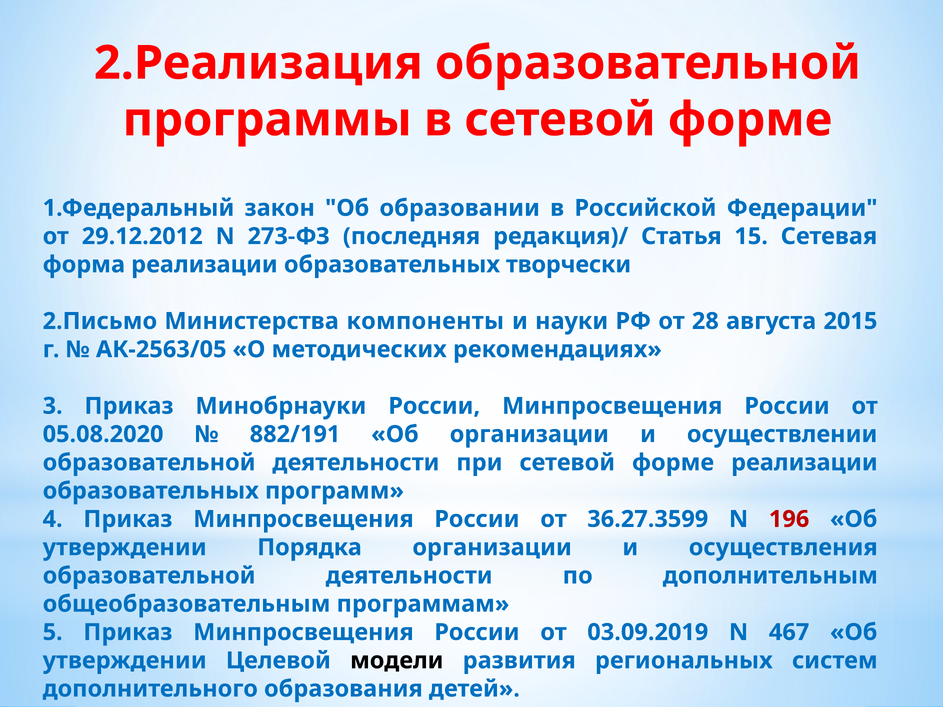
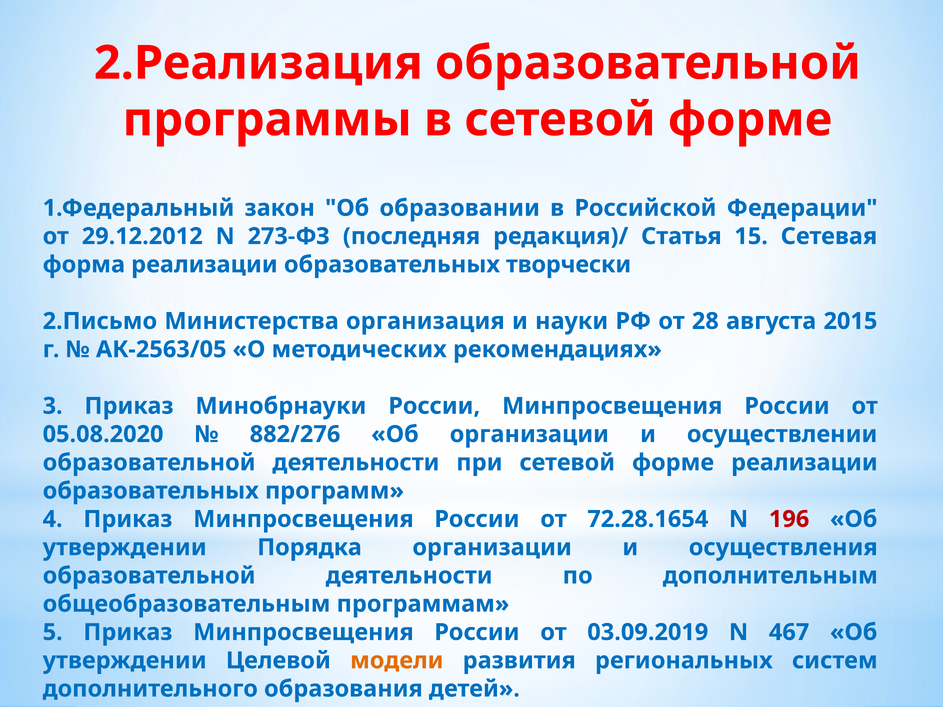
компоненты: компоненты -> организация (425, 321)
882/191: 882/191 -> 882/276 (295, 434)
36.27.3599: 36.27.3599 -> 72.28.1654 (648, 519)
модели colour: black -> orange (397, 661)
